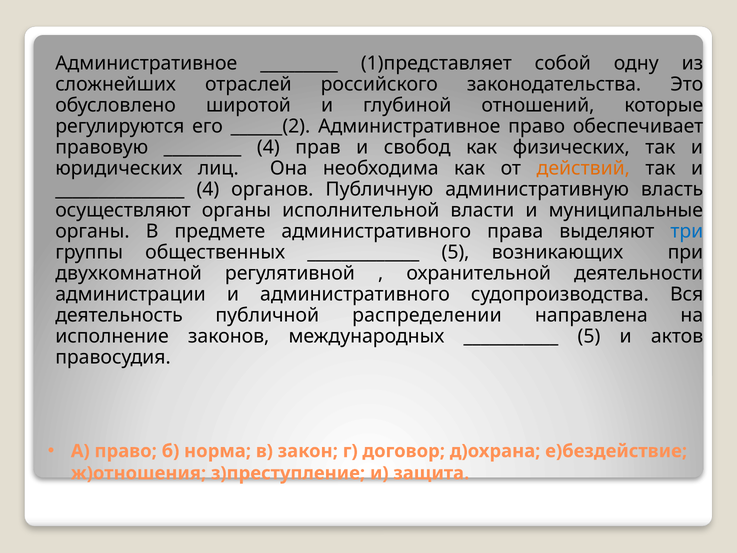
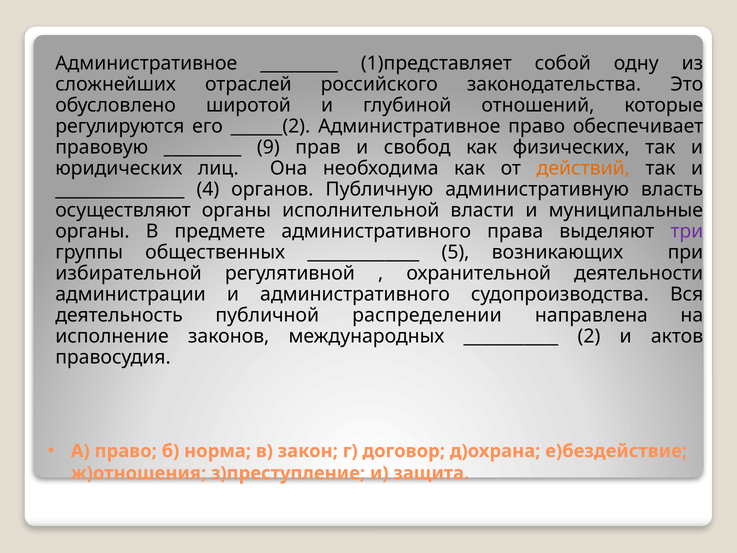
4: 4 -> 9 (268, 147)
три colour: blue -> purple (687, 231)
двухкомнатной: двухкомнатной -> избирательной (129, 273)
5: 5 -> 2 (589, 336)
